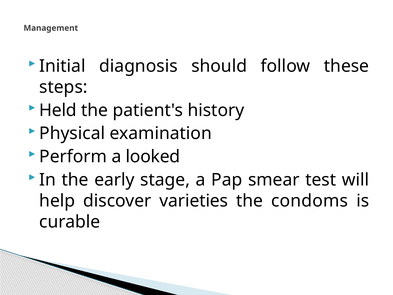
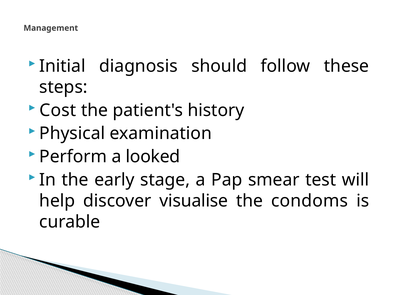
Held: Held -> Cost (58, 110)
varieties: varieties -> visualise (194, 201)
